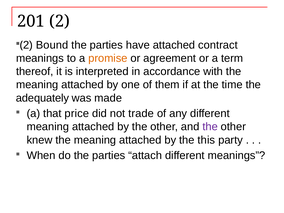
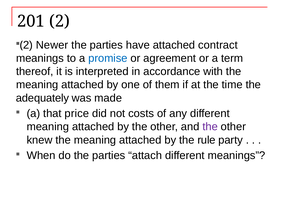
Bound: Bound -> Newer (52, 45)
promise colour: orange -> blue (108, 58)
trade: trade -> costs (141, 113)
this: this -> rule (206, 140)
